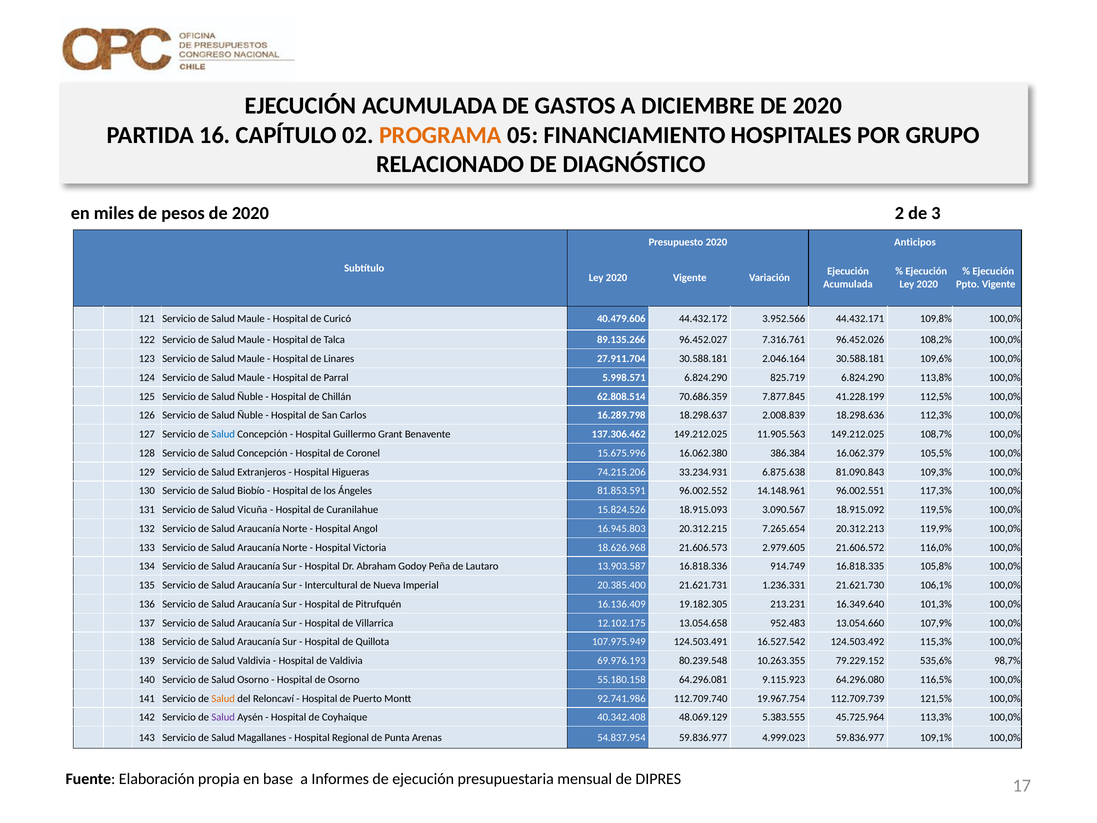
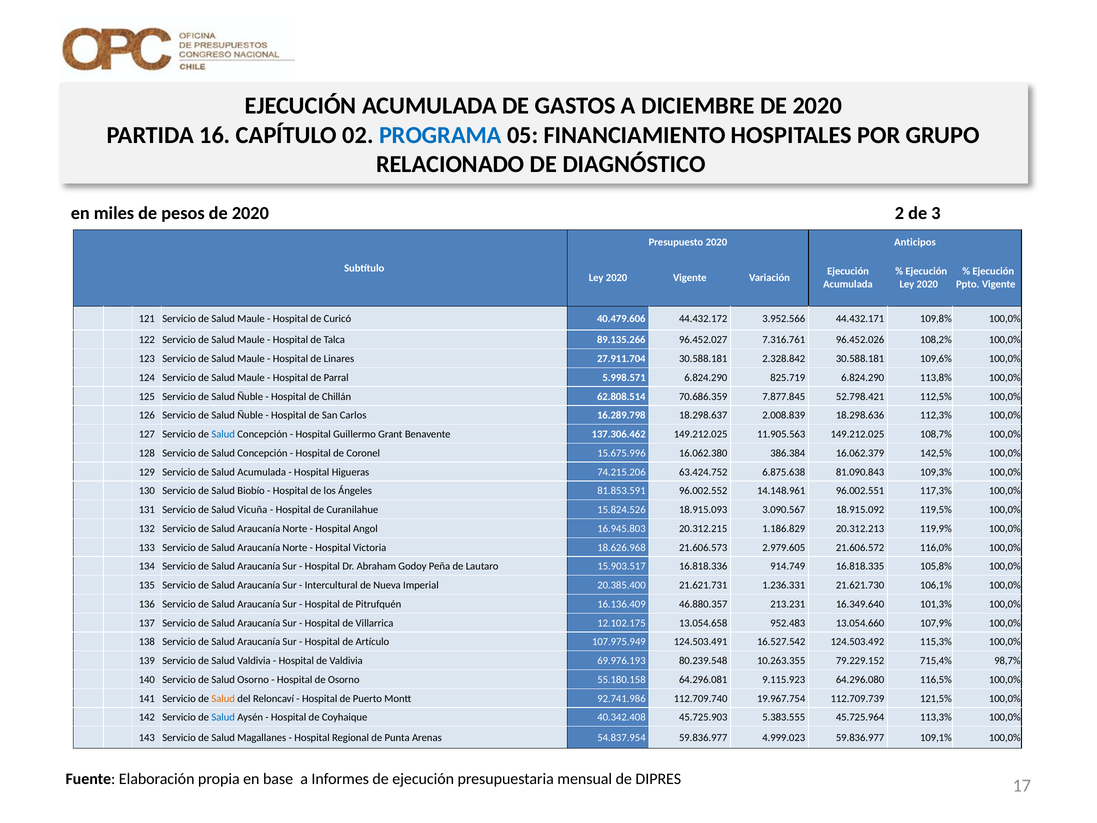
PROGRAMA colour: orange -> blue (440, 135)
2.046.164: 2.046.164 -> 2.328.842 (784, 359)
41.228.199: 41.228.199 -> 52.798.421 (860, 396)
105,5%: 105,5% -> 142,5% (936, 453)
Salud Extranjeros: Extranjeros -> Acumulada (262, 472)
33.234.931: 33.234.931 -> 63.424.752 (703, 472)
7.265.654: 7.265.654 -> 1.186.829 (784, 528)
13.903.587: 13.903.587 -> 15.903.517 (622, 566)
19.182.305: 19.182.305 -> 46.880.357 (703, 604)
Quillota: Quillota -> Artículo (372, 642)
535,6%: 535,6% -> 715,4% (936, 661)
Salud colour: purple -> blue (223, 717)
48.069.129: 48.069.129 -> 45.725.903 (703, 717)
